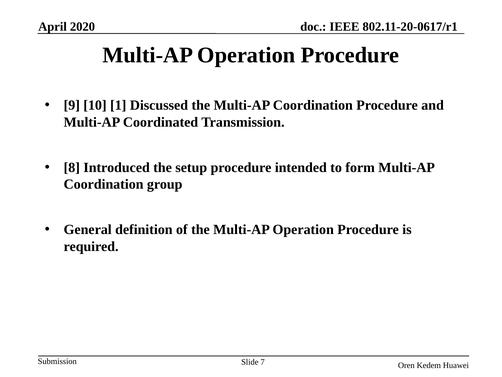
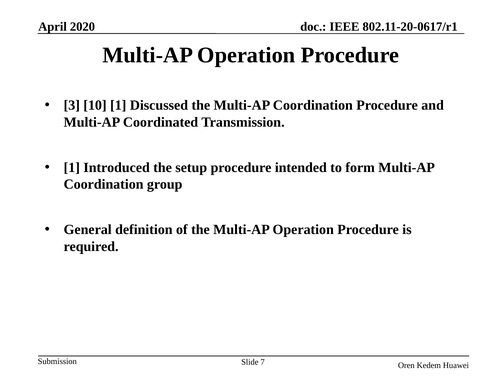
9: 9 -> 3 (72, 105)
8: 8 -> 1 (72, 167)
